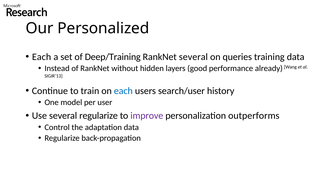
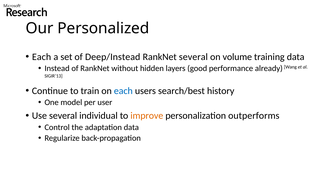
Deep/Training: Deep/Training -> Deep/Instead (113, 57)
queries: queries -> volume (237, 57)
search/user: search/user -> search/best (181, 91)
several regularize: regularize -> individual (98, 116)
improve colour: purple -> orange (147, 116)
